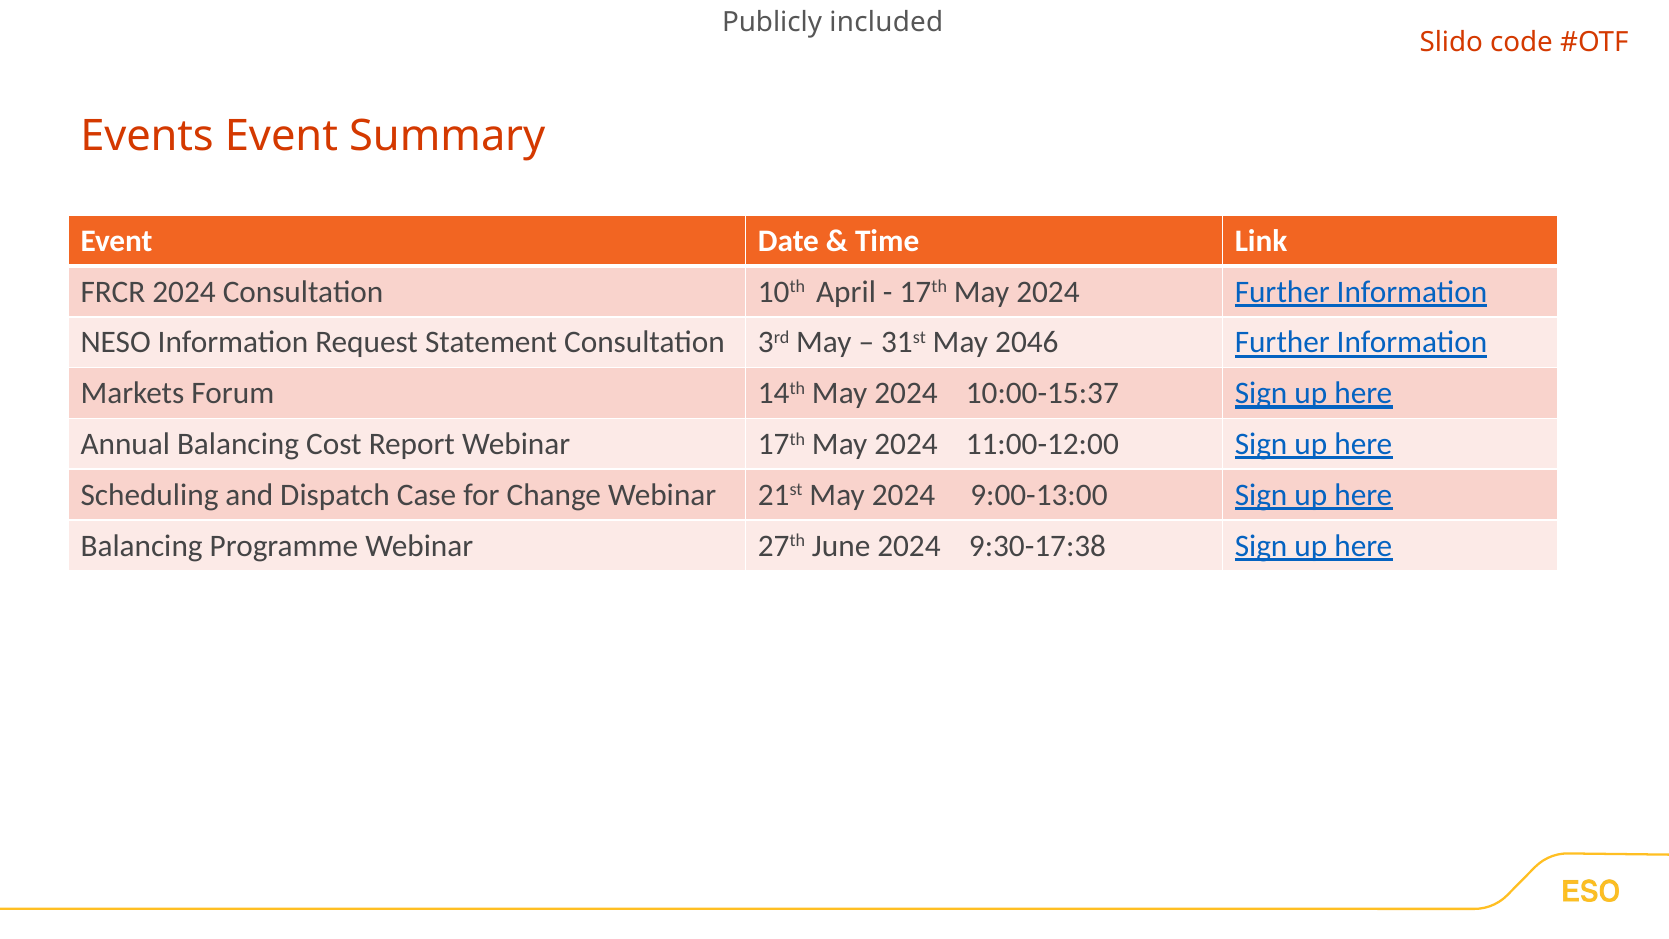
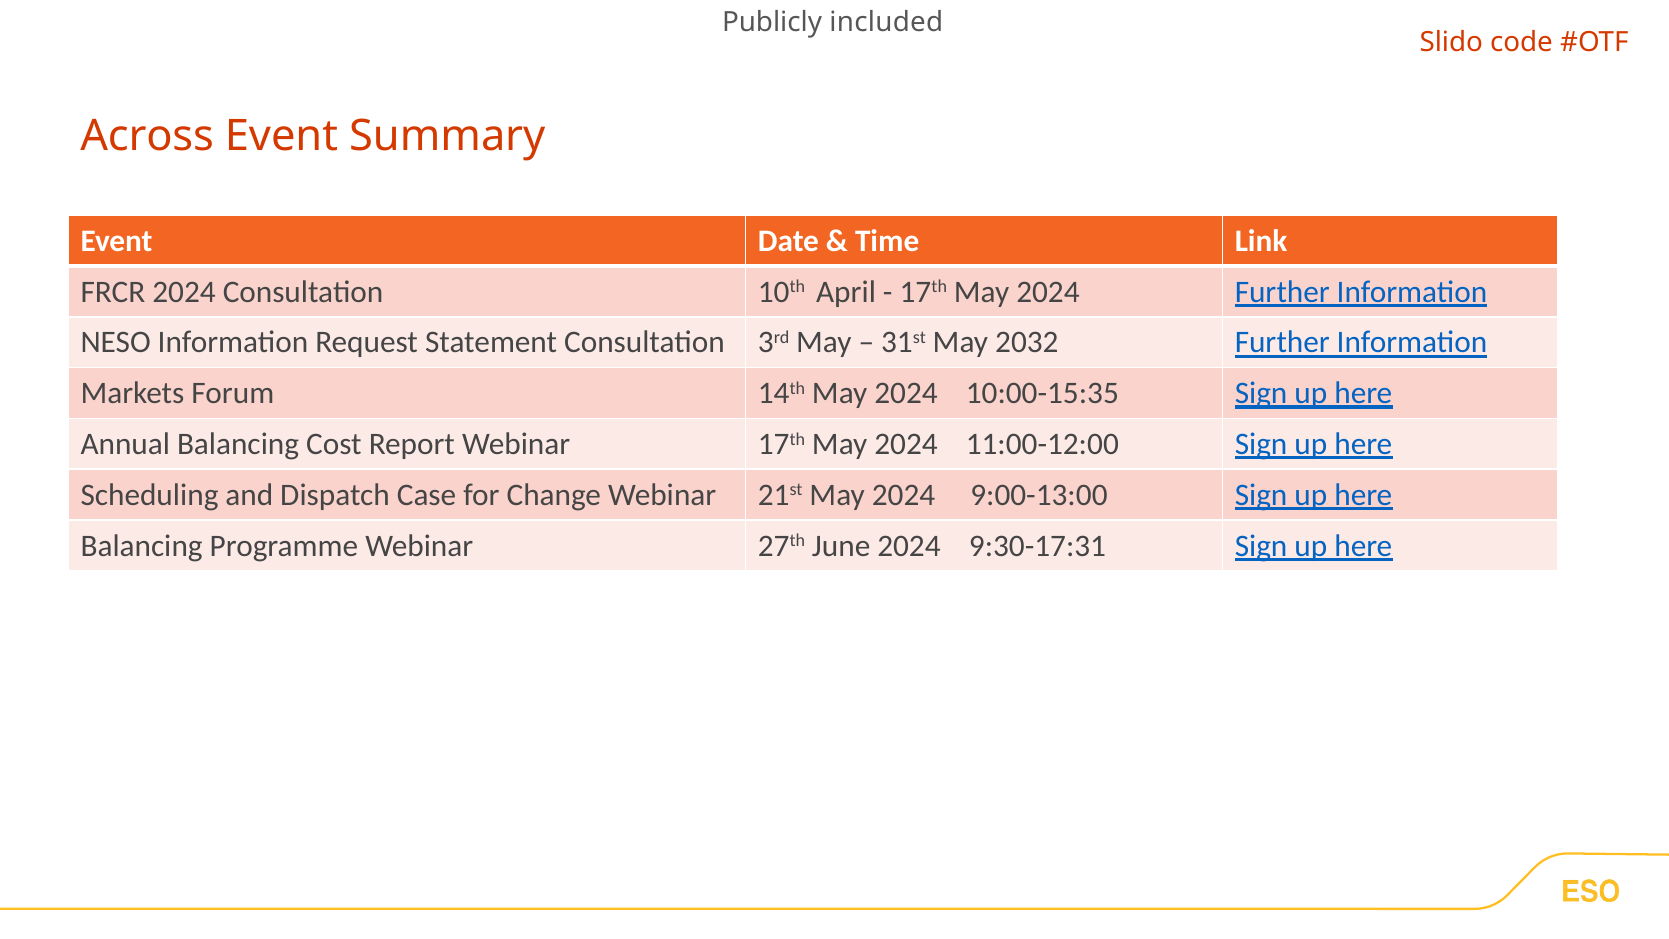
Events: Events -> Across (147, 136)
2046: 2046 -> 2032 (1027, 343)
10:00-15:37: 10:00-15:37 -> 10:00-15:35 (1042, 393)
9:30-17:38: 9:30-17:38 -> 9:30-17:31 (1037, 546)
